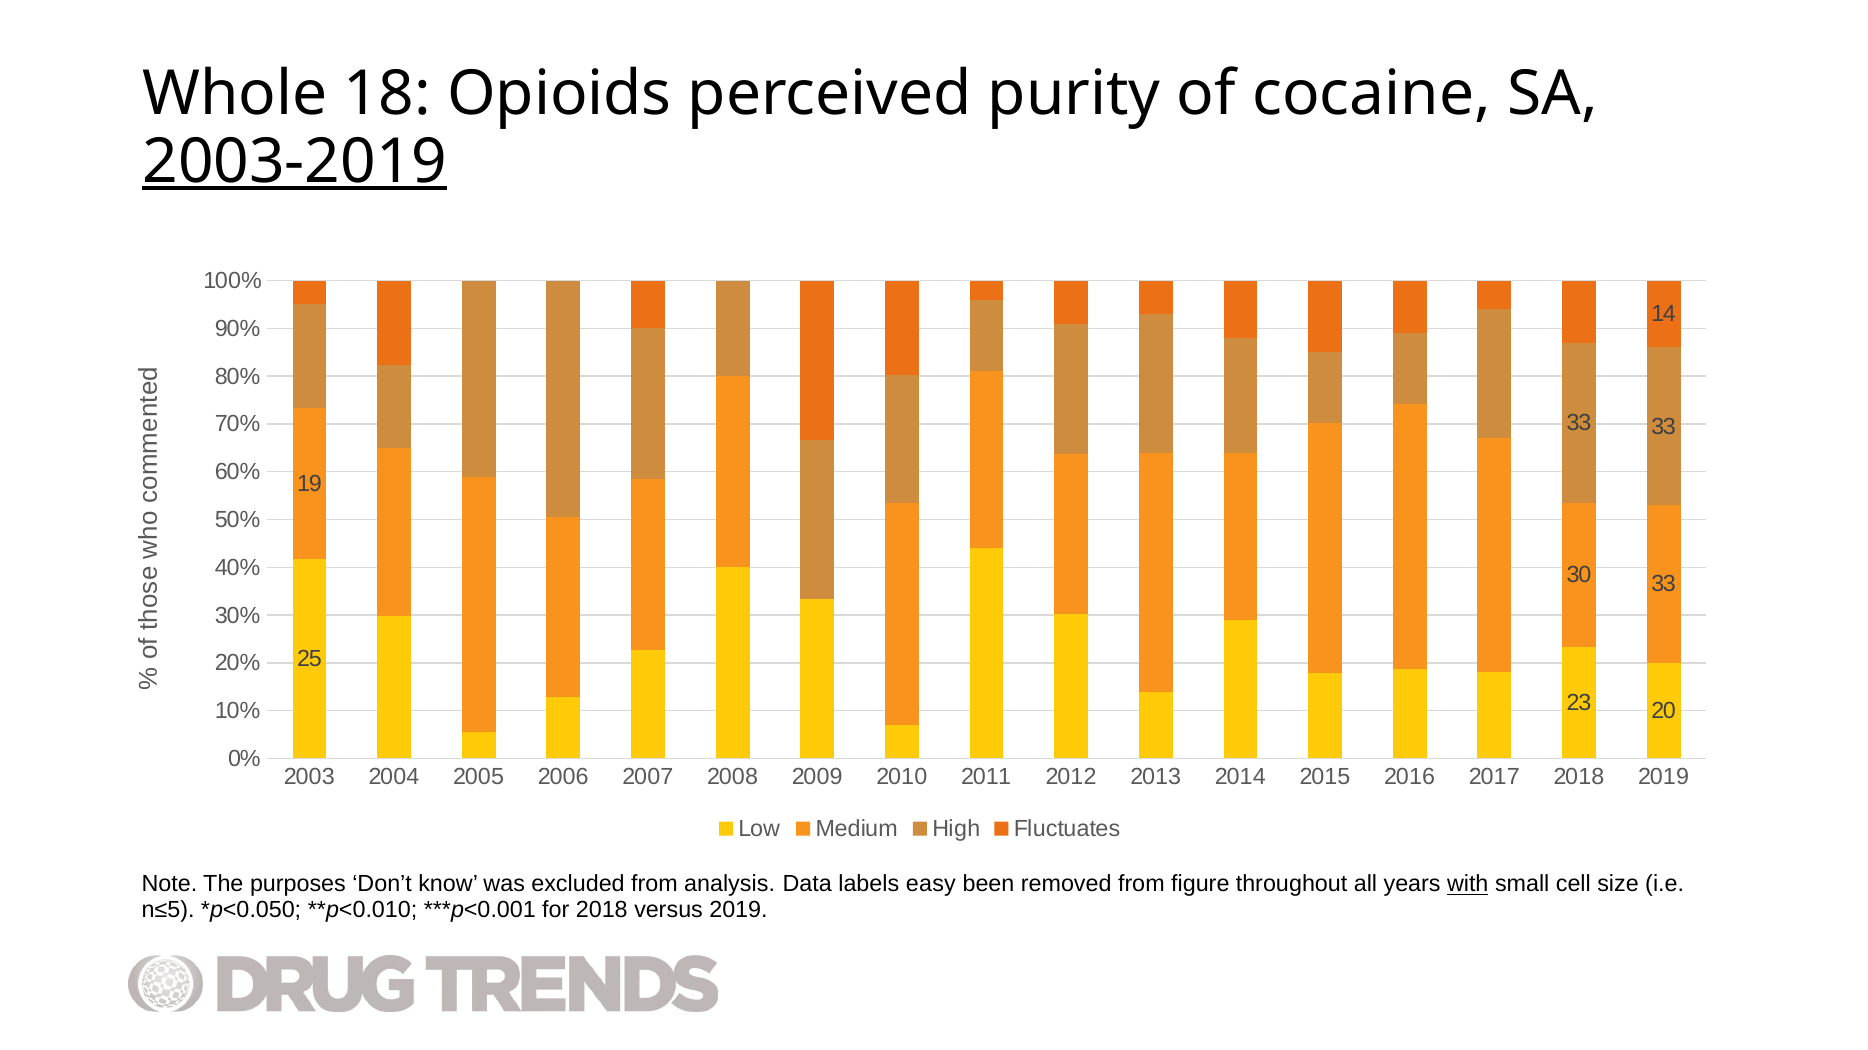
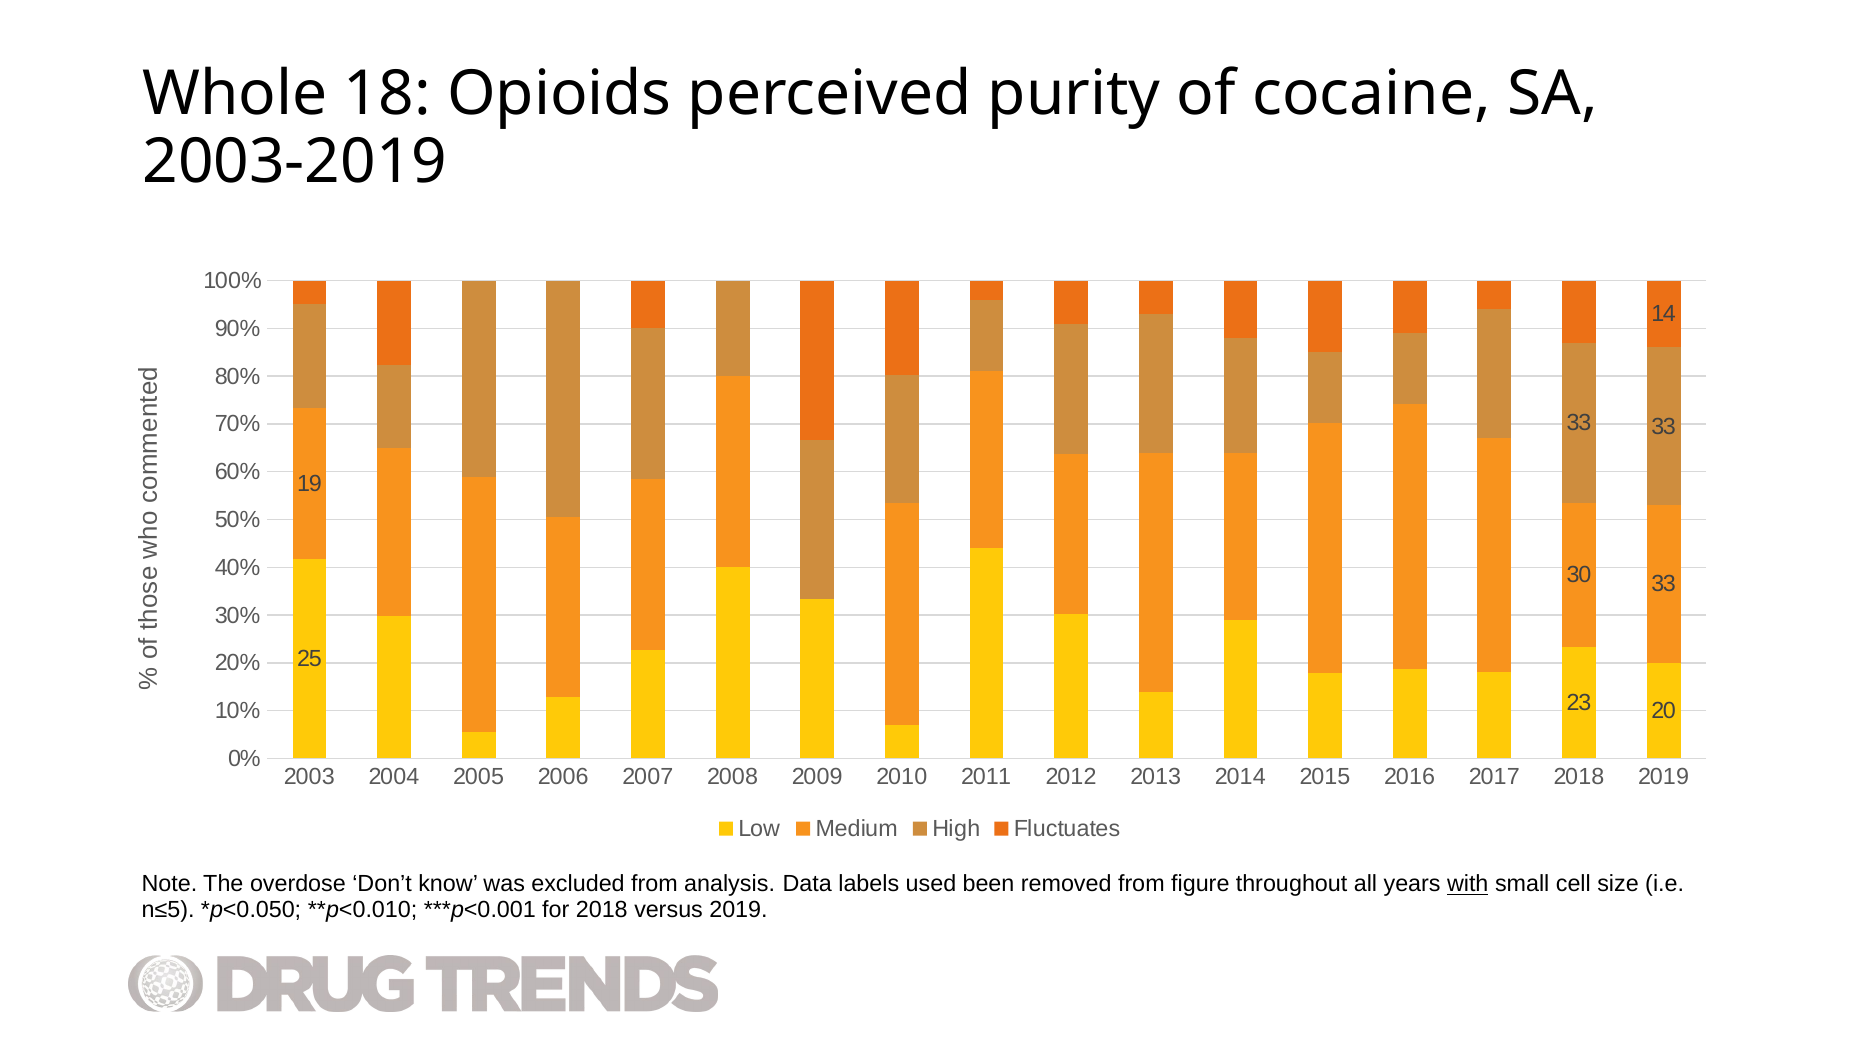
2003-2019 underline: present -> none (295, 162)
purposes: purposes -> overdose (298, 885)
easy: easy -> used (931, 885)
